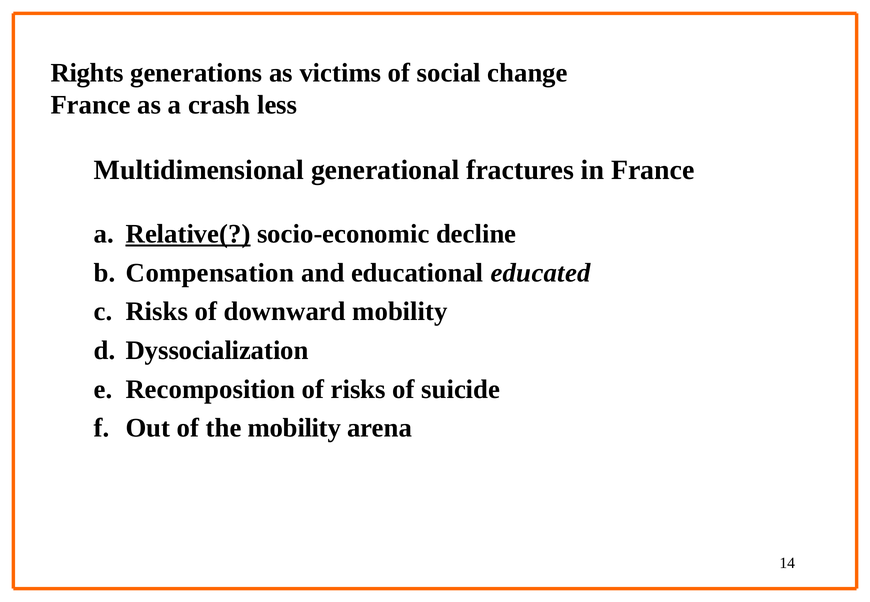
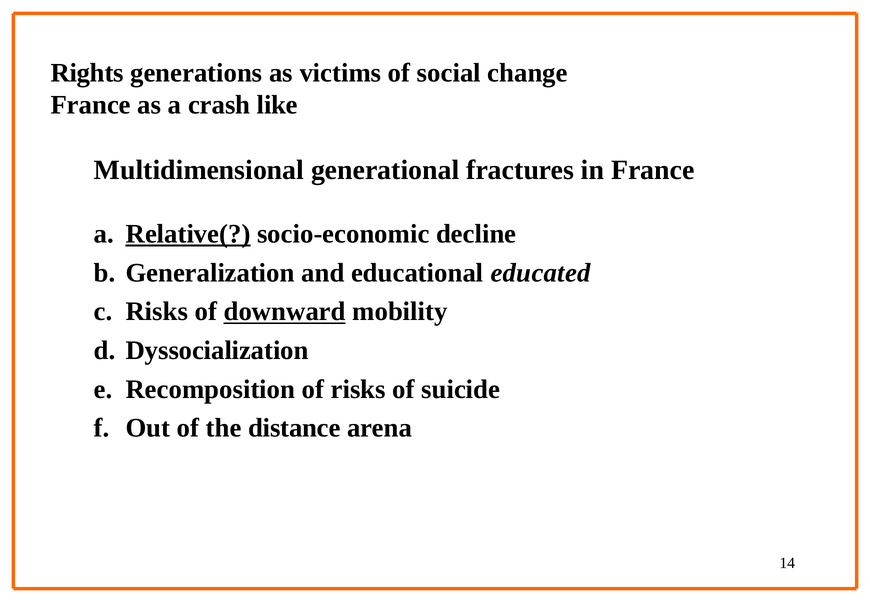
less: less -> like (277, 105)
Compensation: Compensation -> Generalization (210, 273)
downward underline: none -> present (285, 312)
the mobility: mobility -> distance (294, 428)
